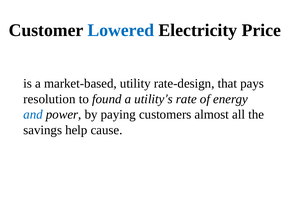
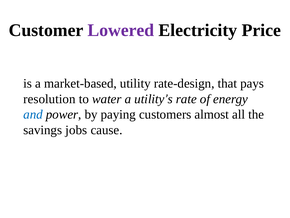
Lowered colour: blue -> purple (121, 30)
found: found -> water (107, 99)
help: help -> jobs (76, 130)
